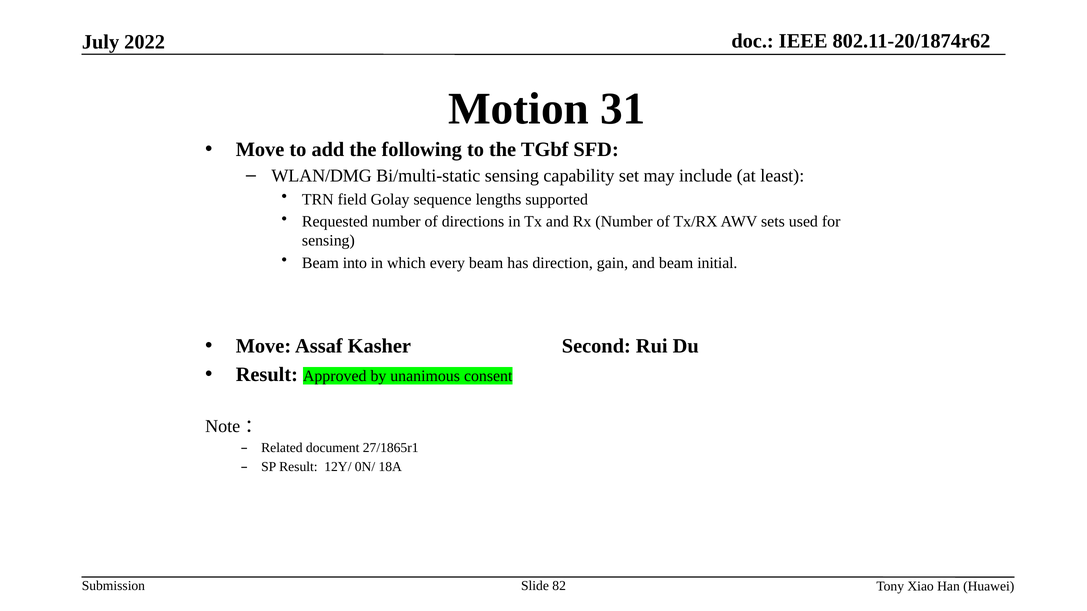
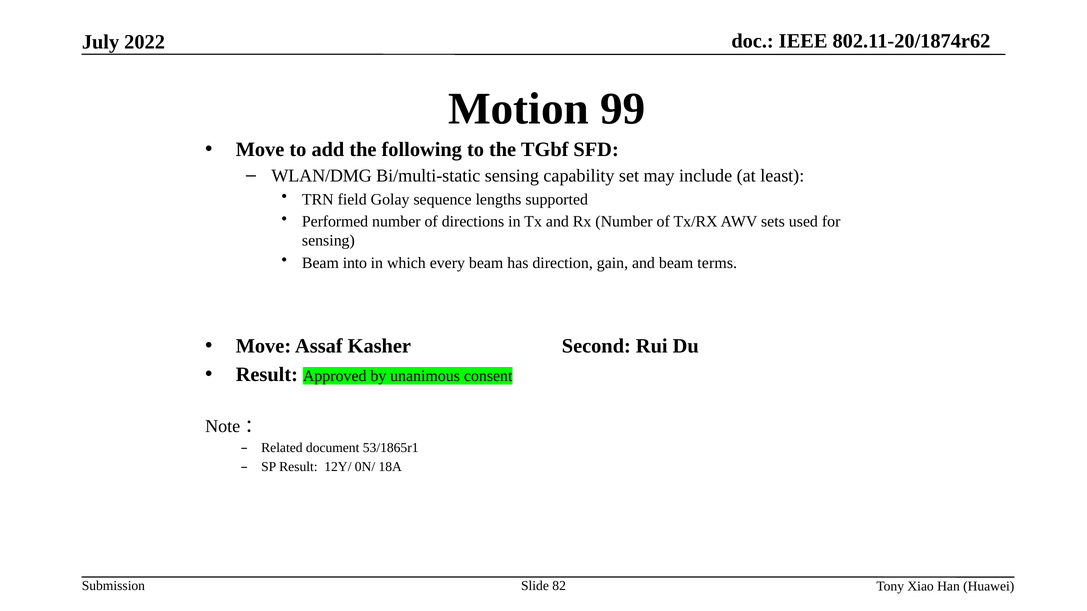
31: 31 -> 99 (623, 109)
Requested: Requested -> Performed (335, 222)
initial: initial -> terms (717, 263)
27/1865r1: 27/1865r1 -> 53/1865r1 (391, 448)
